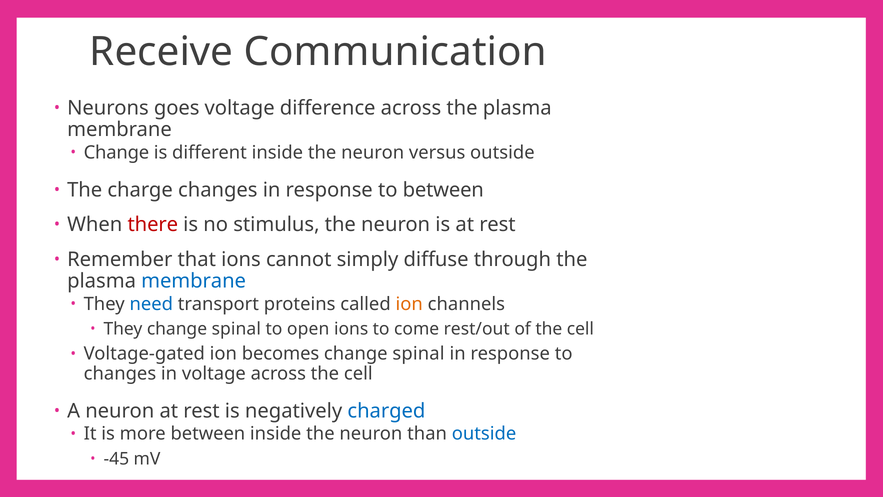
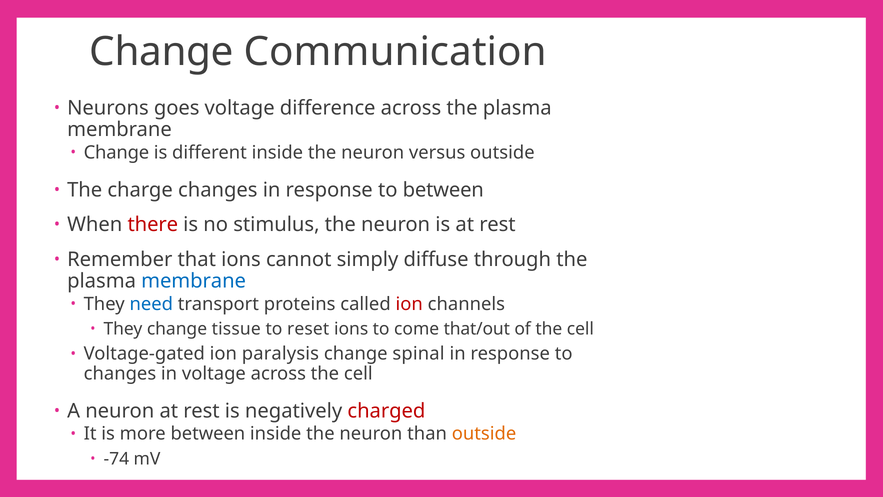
Receive: Receive -> Change (162, 52)
ion colour: orange -> red (409, 304)
They change spinal: spinal -> tissue (236, 329)
open: open -> reset (308, 329)
rest/out: rest/out -> that/out (477, 329)
becomes: becomes -> paralysis (280, 354)
charged colour: blue -> red (386, 411)
outside colour: blue -> orange (484, 434)
-45: -45 -> -74 (116, 458)
